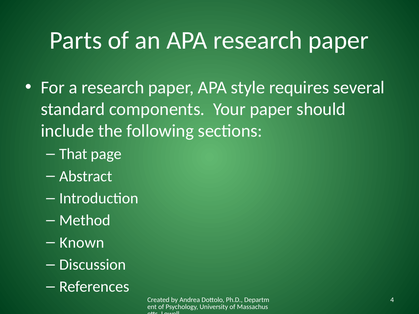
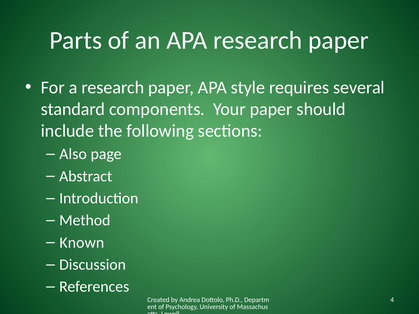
That: That -> Also (73, 154)
